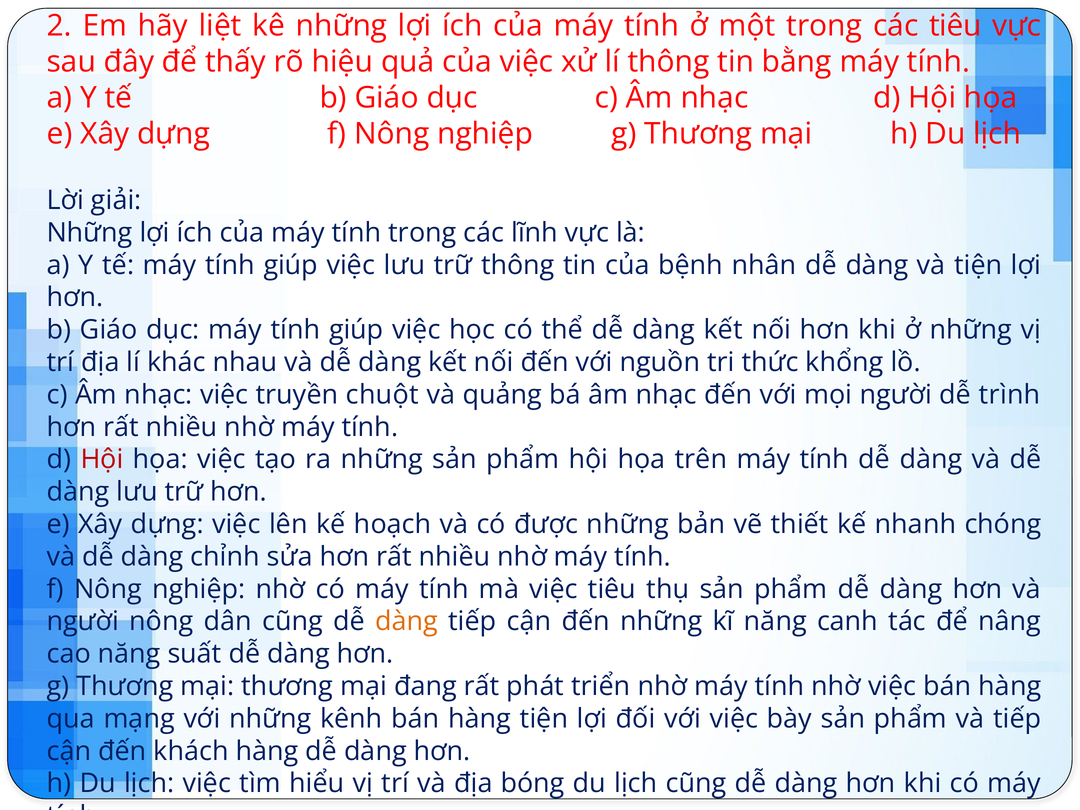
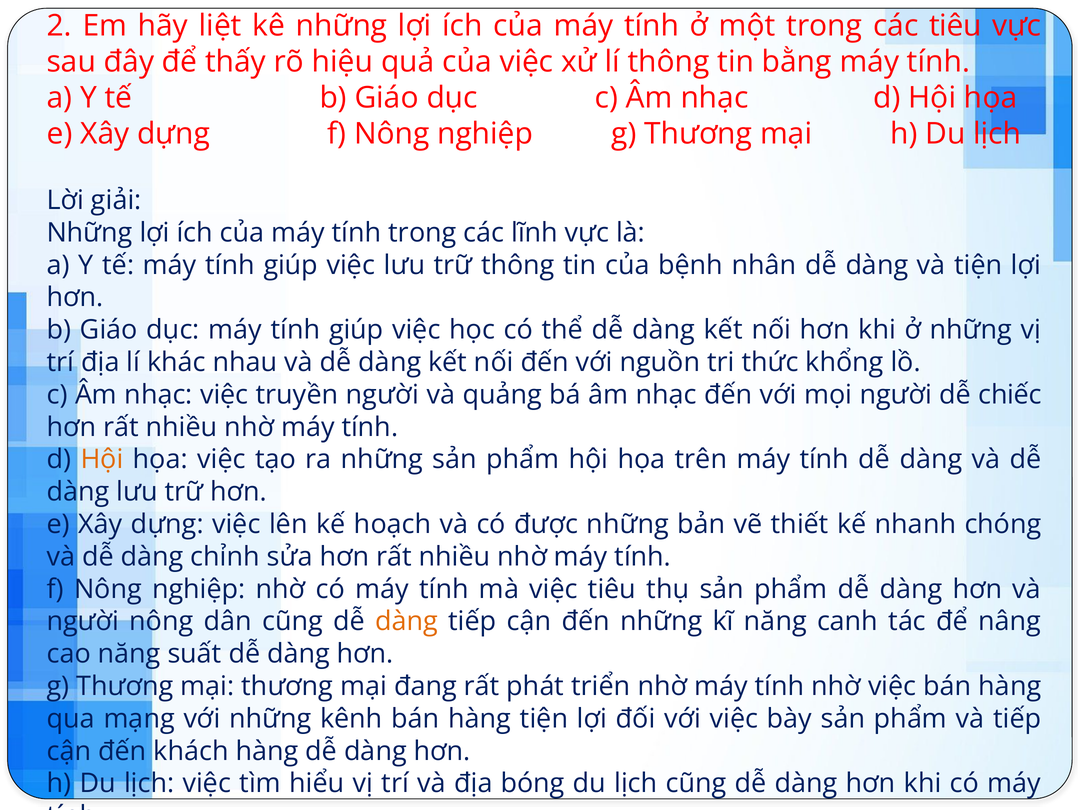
truyền chuột: chuột -> người (382, 395)
trình: trình -> chiếc (1010, 395)
Hội colour: red -> orange (102, 460)
